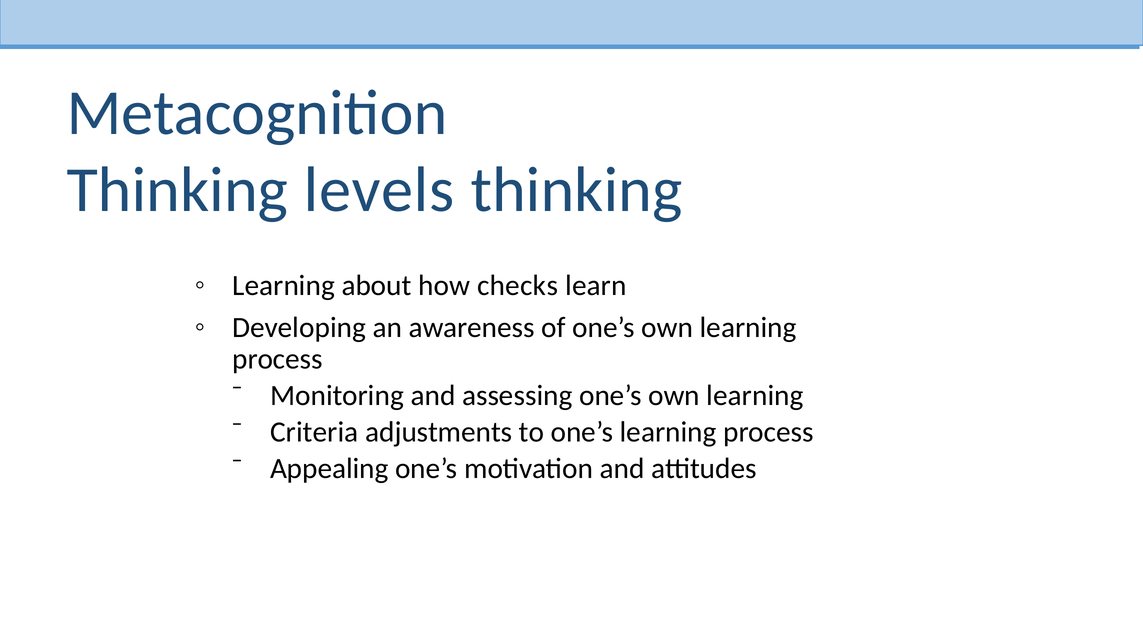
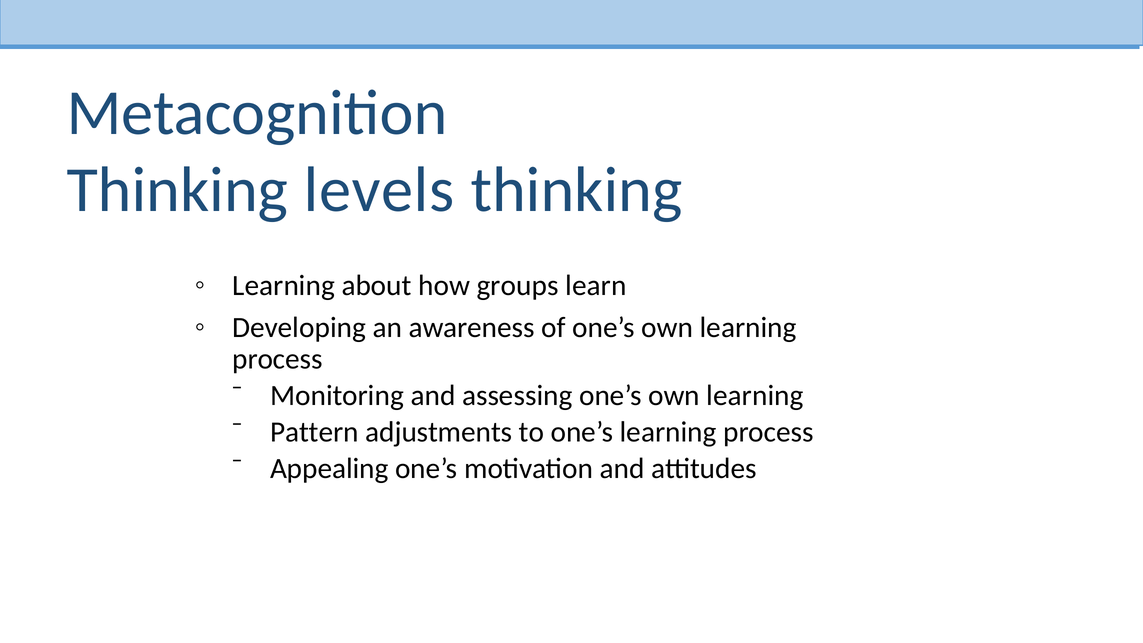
checks: checks -> groups (518, 286)
Criteria: Criteria -> Pattern (314, 432)
